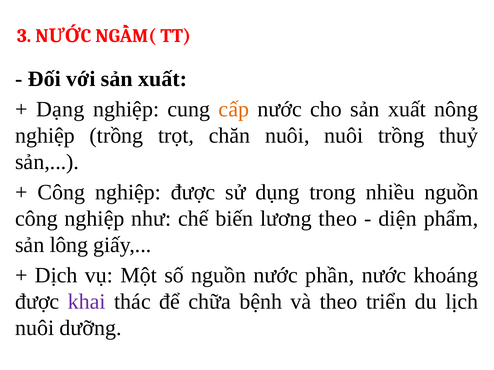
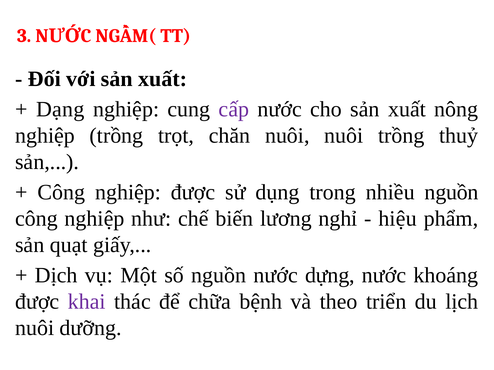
cấp colour: orange -> purple (234, 109)
lương theo: theo -> nghỉ (338, 219)
diện: diện -> hiệu (398, 219)
lông: lông -> quạt (69, 245)
phần: phần -> dựng (330, 276)
